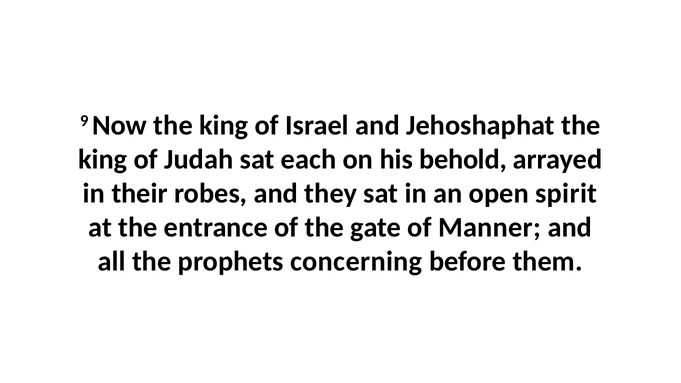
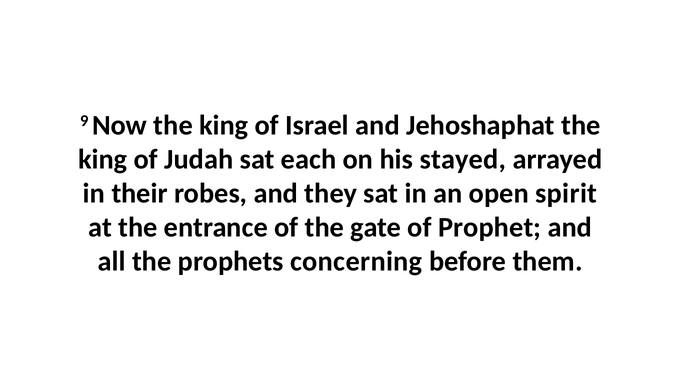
behold: behold -> stayed (463, 159)
Manner: Manner -> Prophet (490, 228)
